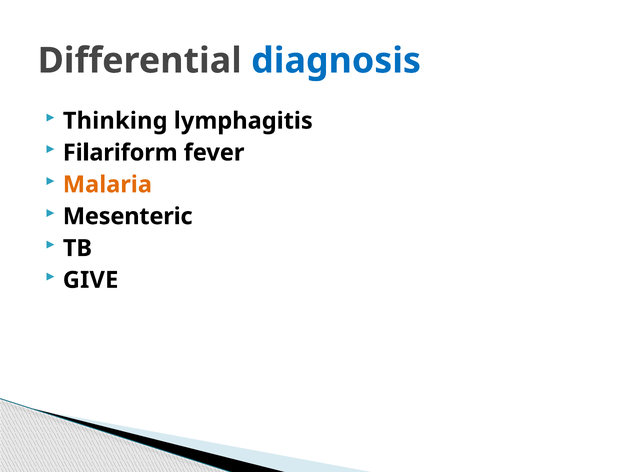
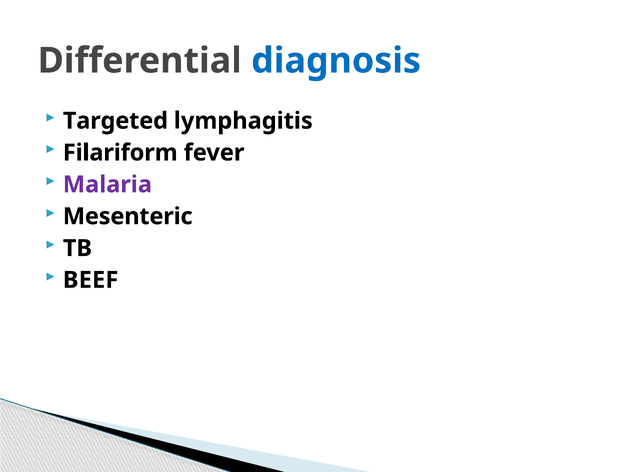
Thinking: Thinking -> Targeted (115, 121)
Malaria colour: orange -> purple (107, 184)
GIVE: GIVE -> BEEF (91, 280)
